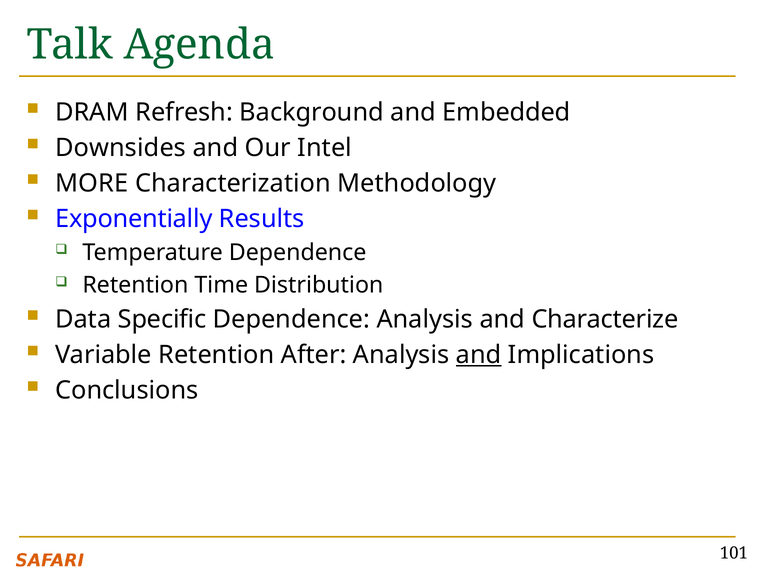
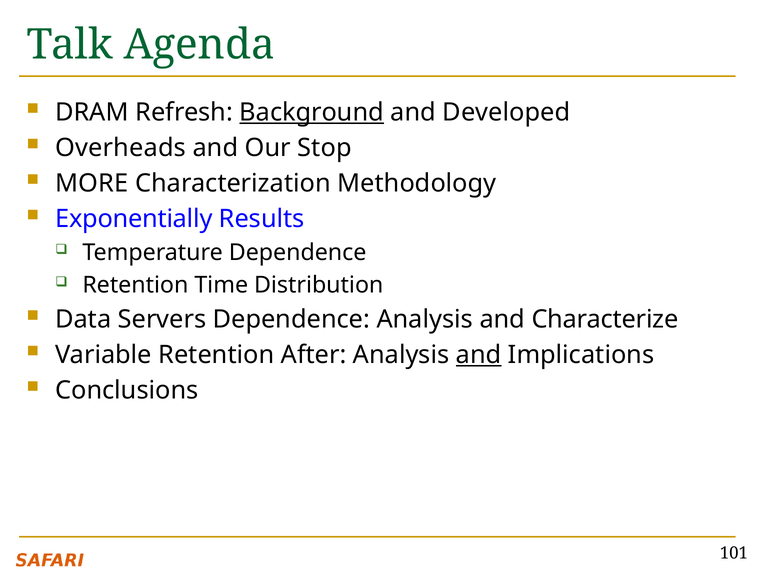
Background underline: none -> present (312, 112)
Embedded: Embedded -> Developed (506, 112)
Downsides: Downsides -> Overheads (121, 148)
Intel: Intel -> Stop (325, 148)
Specific: Specific -> Servers (162, 319)
